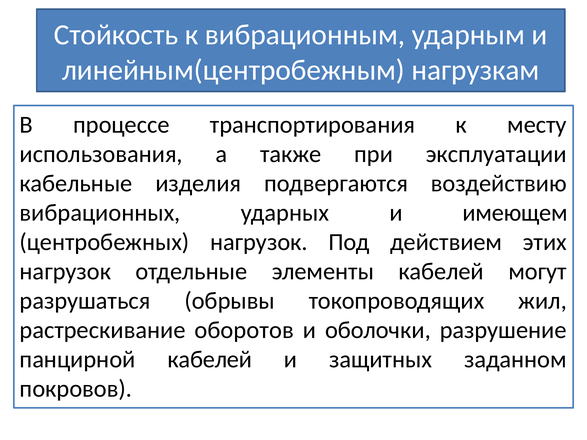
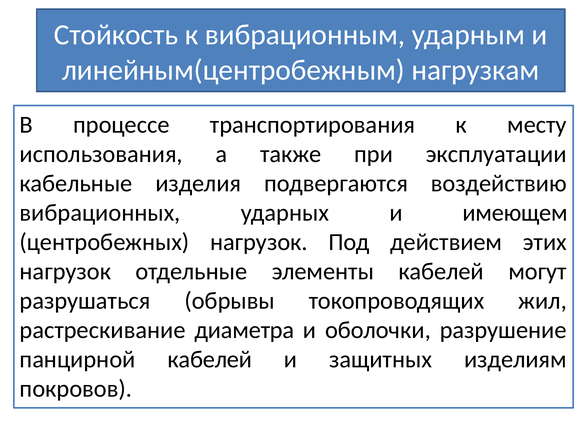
оборотов: оборотов -> диаметра (244, 330)
заданном: заданном -> изделиям (515, 360)
